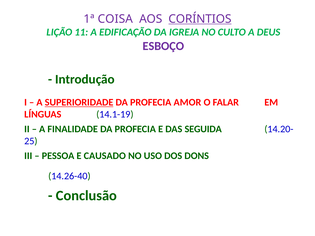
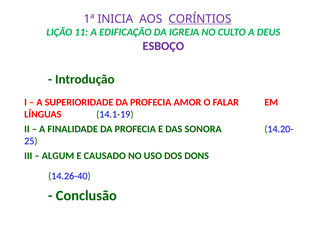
COISA: COISA -> INICIA (115, 19)
SUPERIORIDADE underline: present -> none (79, 102)
SEGUIDA: SEGUIDA -> SONORA (203, 129)
PESSOA: PESSOA -> ALGUM (58, 156)
